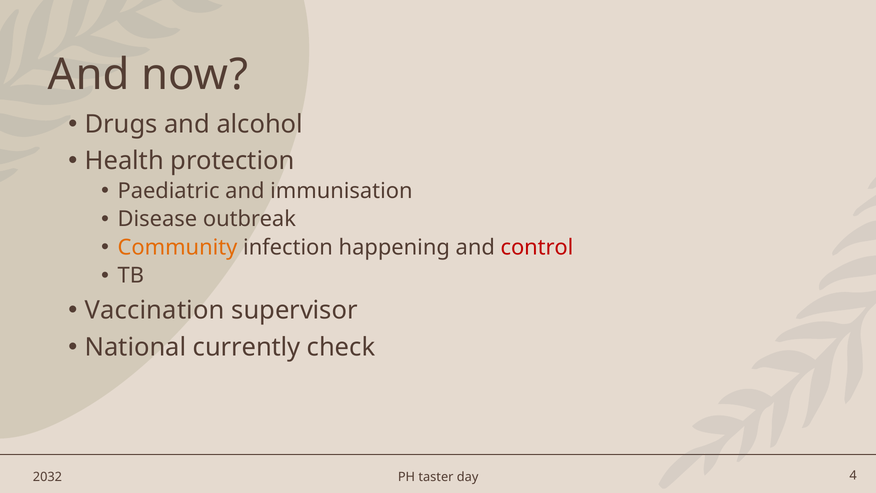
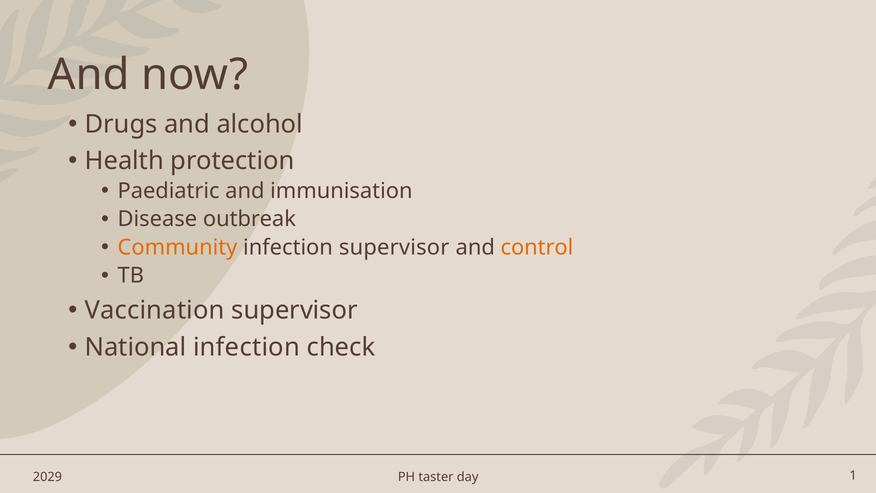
infection happening: happening -> supervisor (394, 247)
control colour: red -> orange (537, 247)
National currently: currently -> infection (247, 347)
2032: 2032 -> 2029 (47, 477)
4: 4 -> 1 (853, 476)
